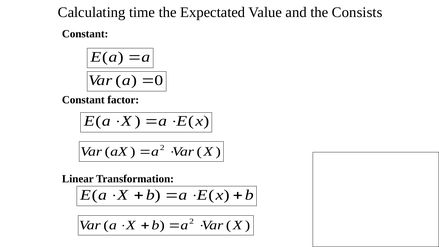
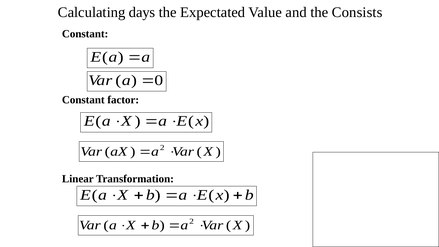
time: time -> days (142, 12)
